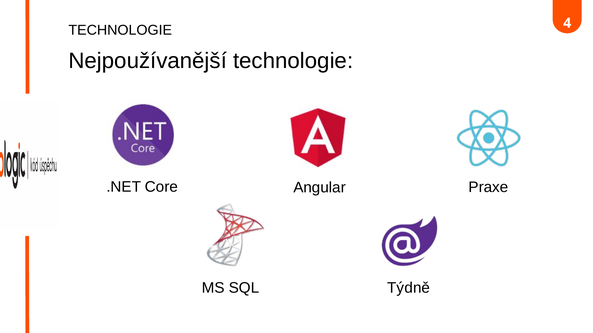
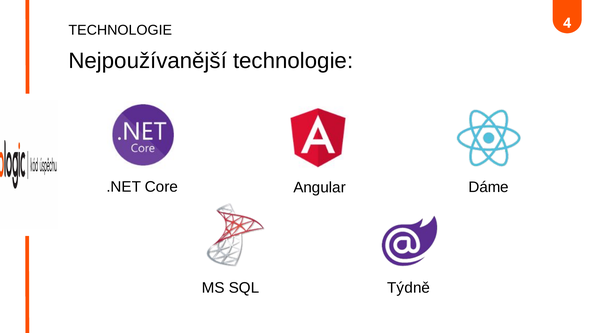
Praxe: Praxe -> Dáme (489, 187)
